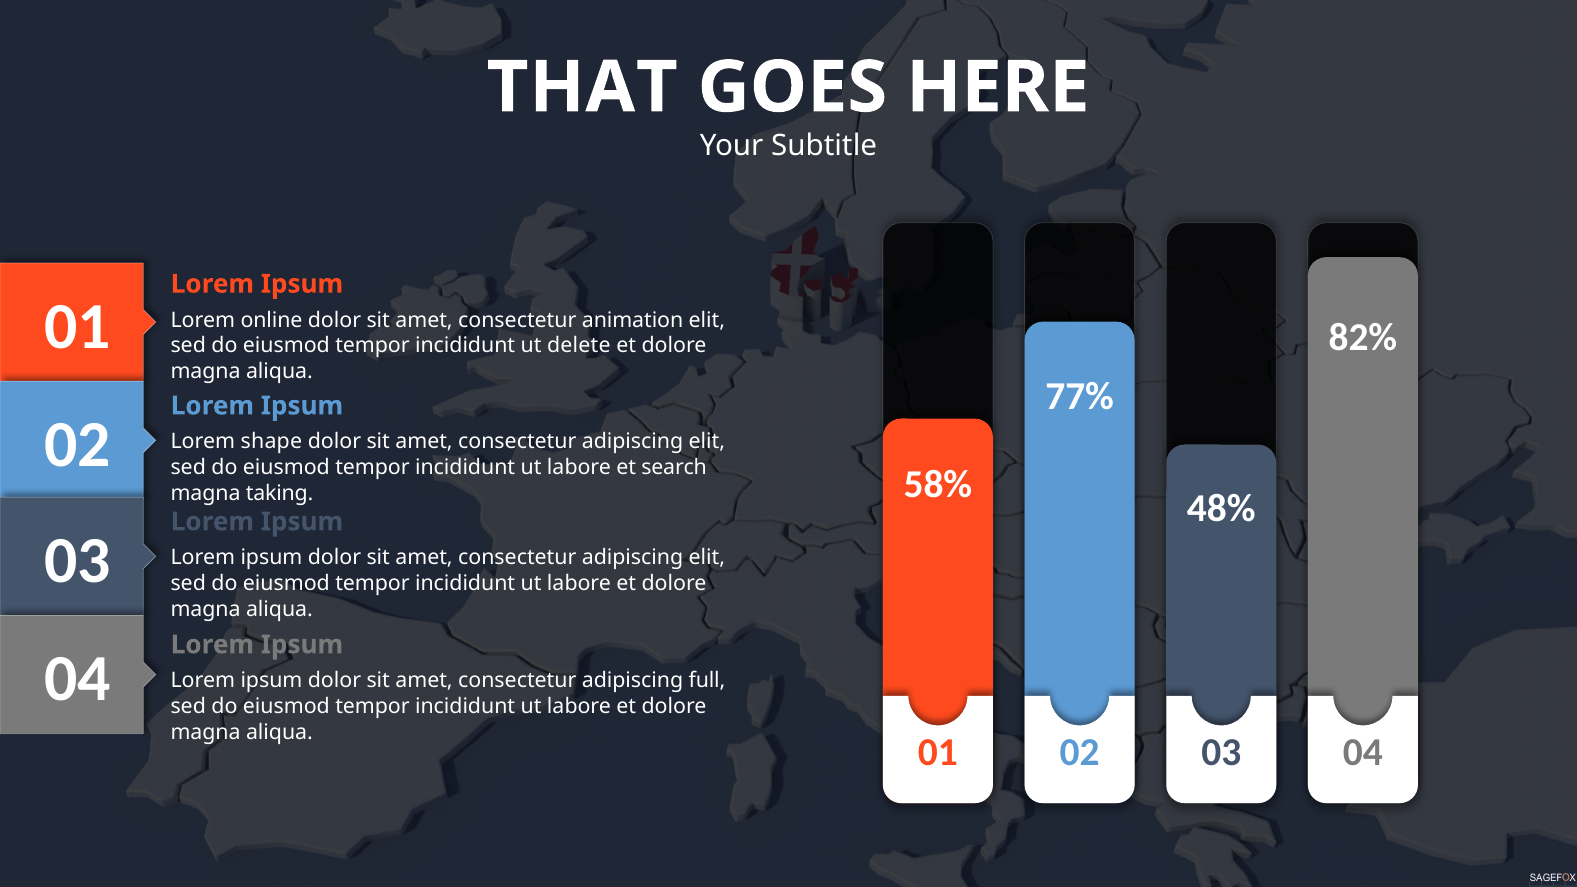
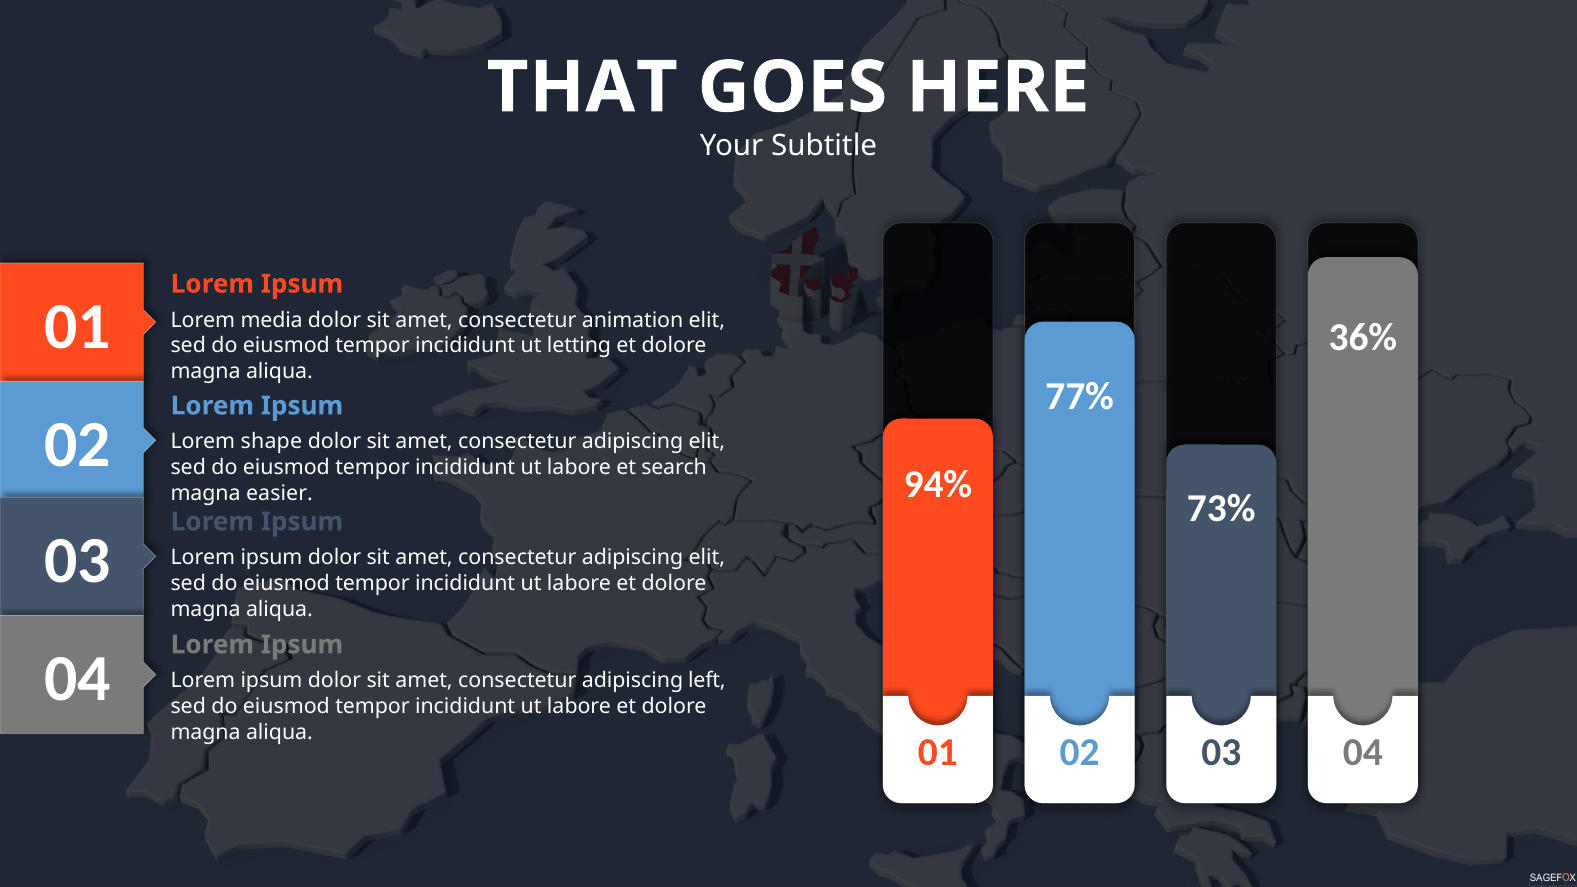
online: online -> media (272, 320)
82%: 82% -> 36% (1363, 338)
delete: delete -> letting (579, 346)
58%: 58% -> 94% (938, 485)
taking: taking -> easier (280, 493)
48%: 48% -> 73% (1221, 508)
full: full -> left (707, 681)
